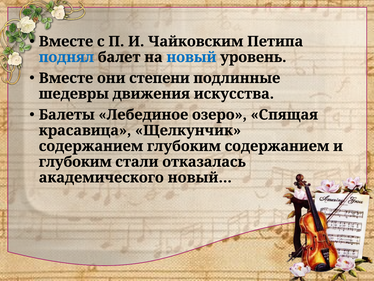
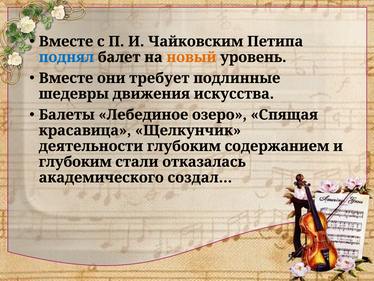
новый colour: blue -> orange (191, 57)
степени: степени -> требует (159, 78)
содержанием: содержанием -> деятельности (91, 146)
новый…: новый… -> создал… (200, 177)
